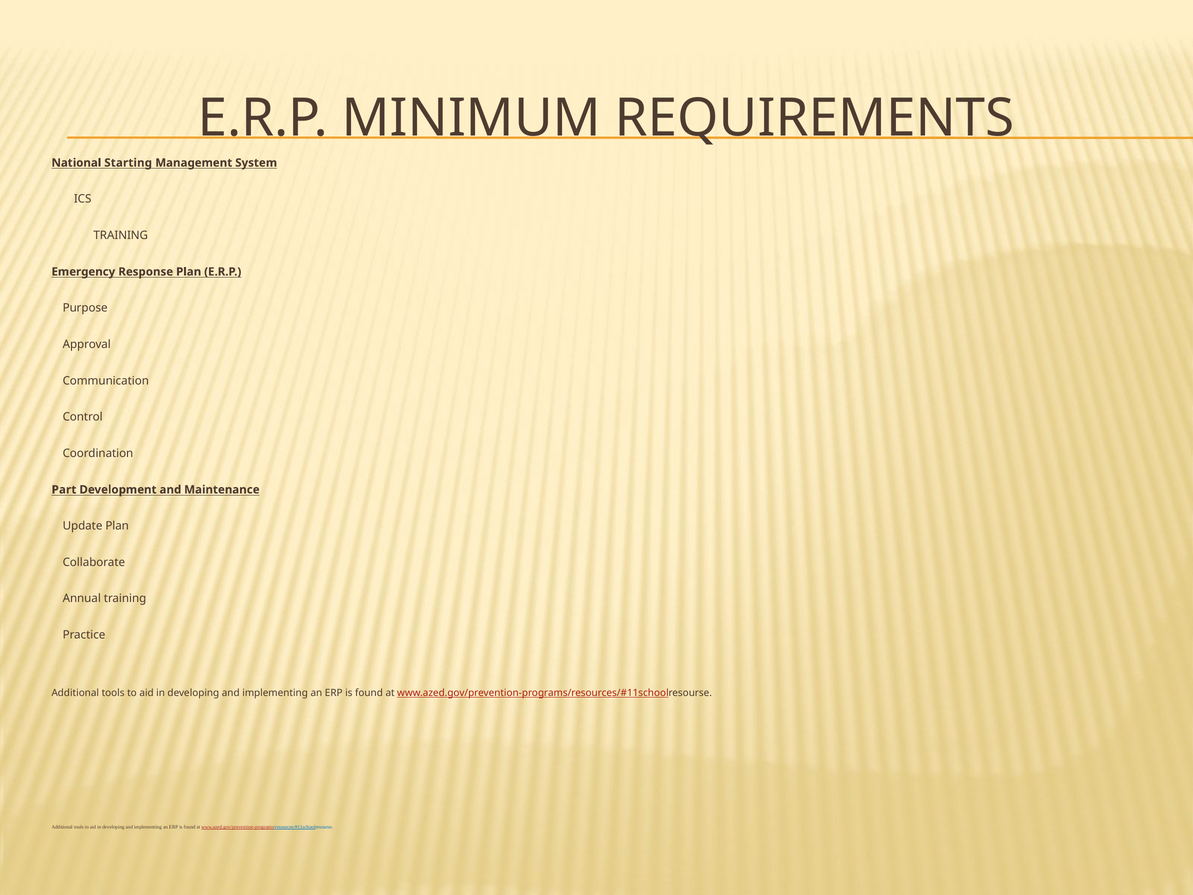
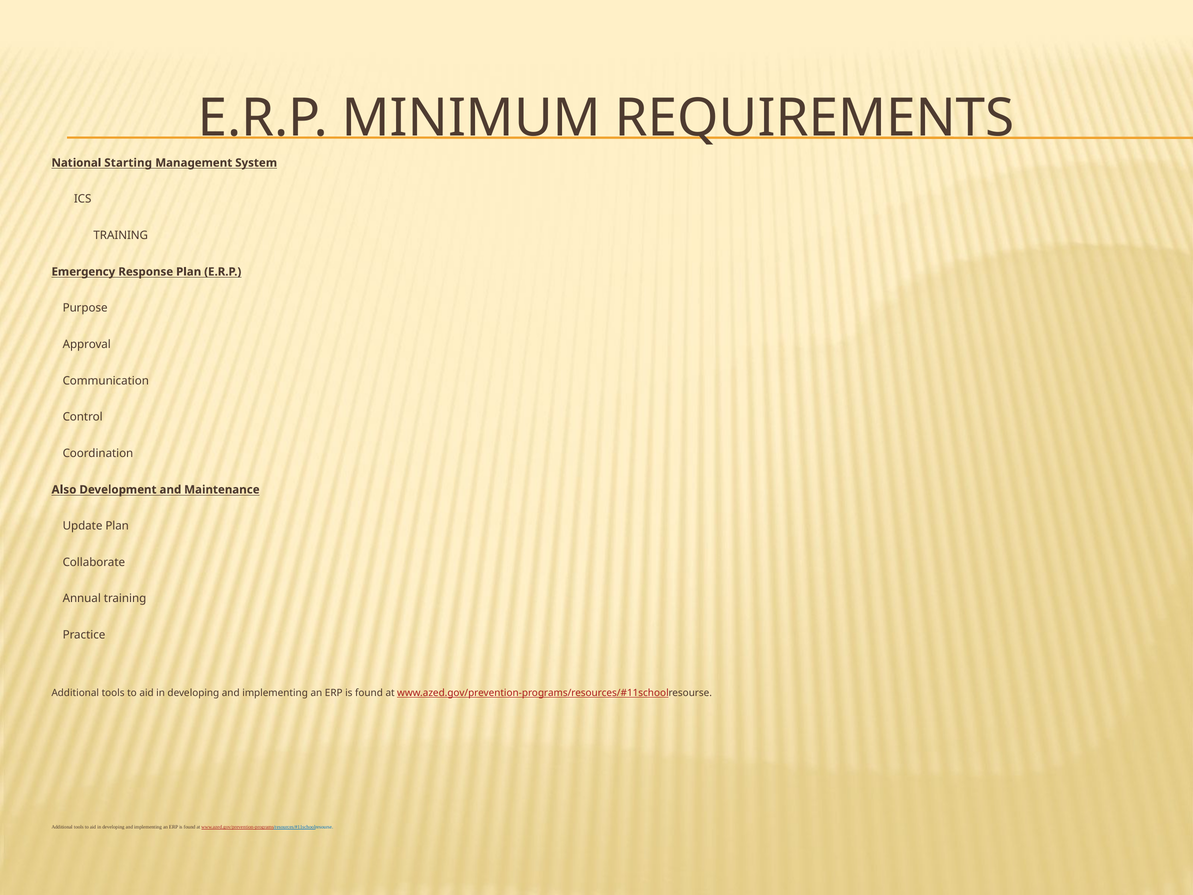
Part: Part -> Also (64, 490)
